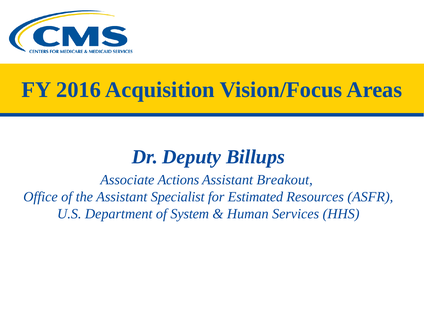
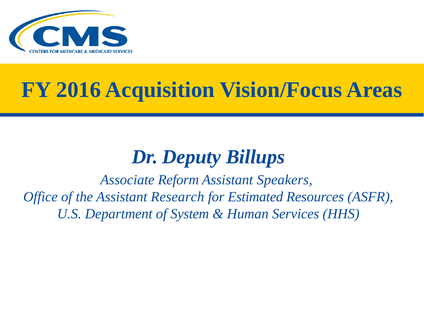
Actions: Actions -> Reform (178, 180)
Breakout: Breakout -> Speakers (285, 180)
Specialist: Specialist -> Research (178, 197)
